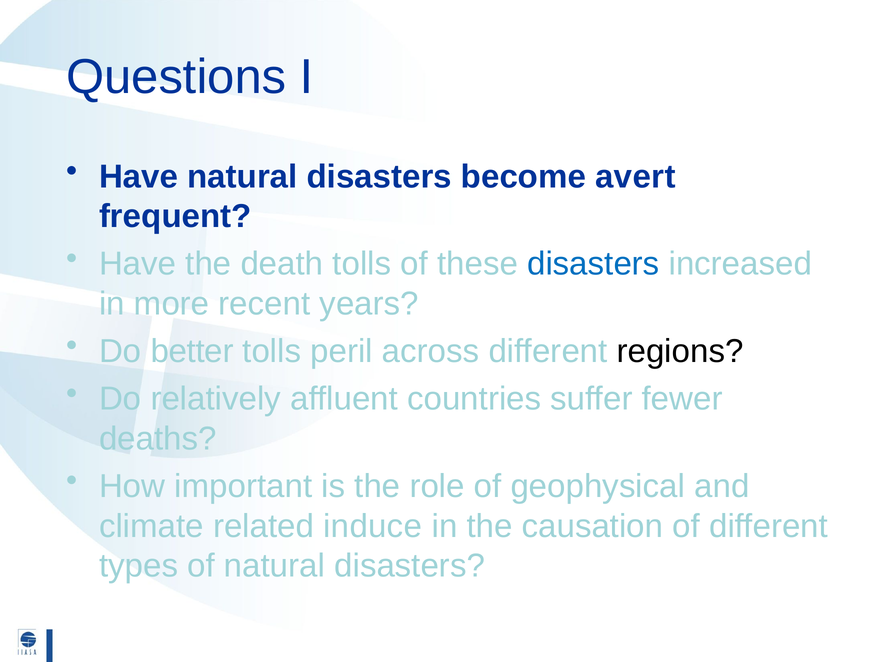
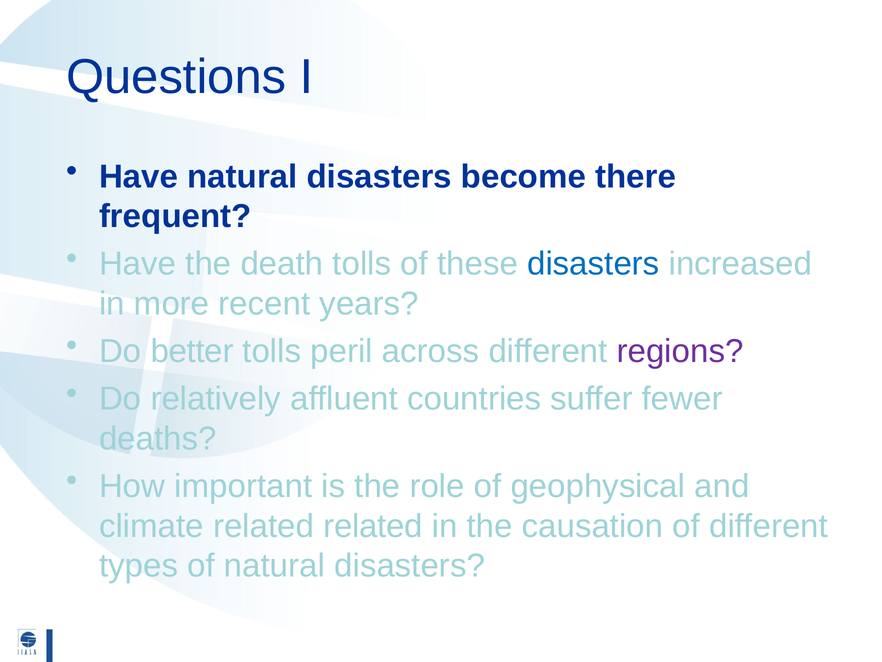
avert: avert -> there (636, 177)
regions colour: black -> purple (680, 351)
related induce: induce -> related (373, 526)
